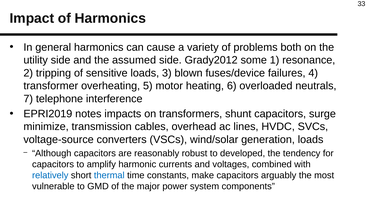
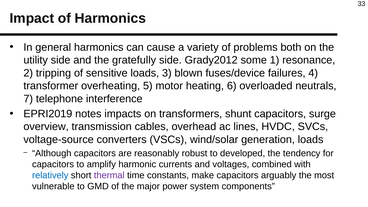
assumed: assumed -> gratefully (134, 60)
minimize: minimize -> overview (46, 127)
thermal colour: blue -> purple (109, 175)
